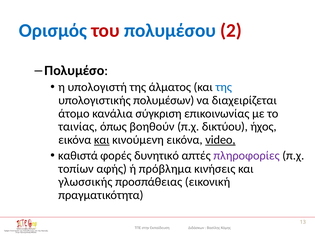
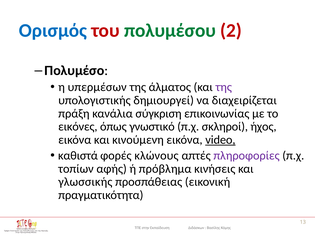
πολυμέσου colour: blue -> green (170, 30)
υπoλoγιστή: υπoλoγιστή -> υπερμέσων (97, 87)
της colour: blue -> purple (224, 87)
πολυμέσων: πολυμέσων -> δημιουργεί (164, 100)
άτομο: άτομο -> πράξη (74, 114)
ταινίας: ταινίας -> εικόνες (78, 127)
βoηθoύν: βoηθoύν -> γνωστικό (152, 127)
δικτύου: δικτύου -> σκληροί (225, 127)
και underline: present -> none (102, 140)
δυνητικό: δυνητικό -> κλώνους (156, 156)
